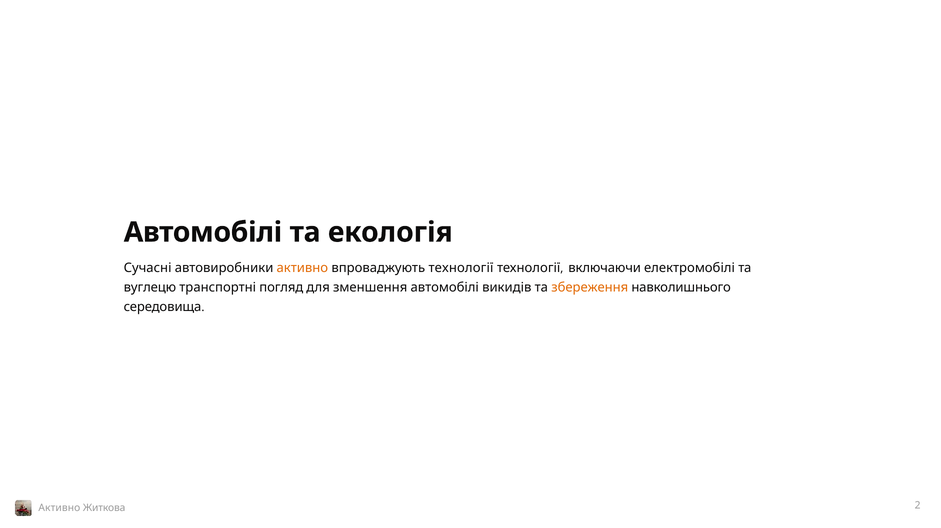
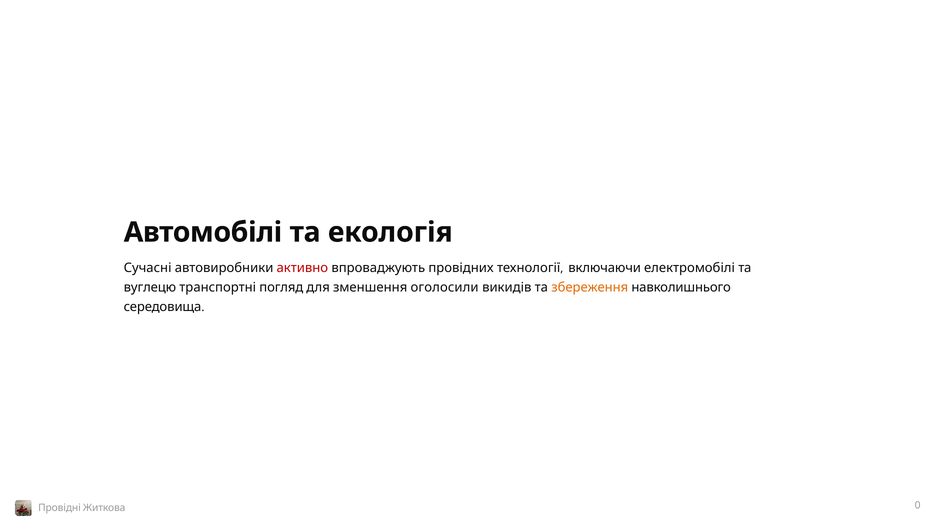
активно colour: orange -> red (302, 268)
впроваджують технології: технології -> провідних (461, 268)
зменшення автомобілі: автомобілі -> оголосили (445, 288)
Активно: Активно -> Провідні (59, 508)
2: 2 -> 0 (918, 506)
